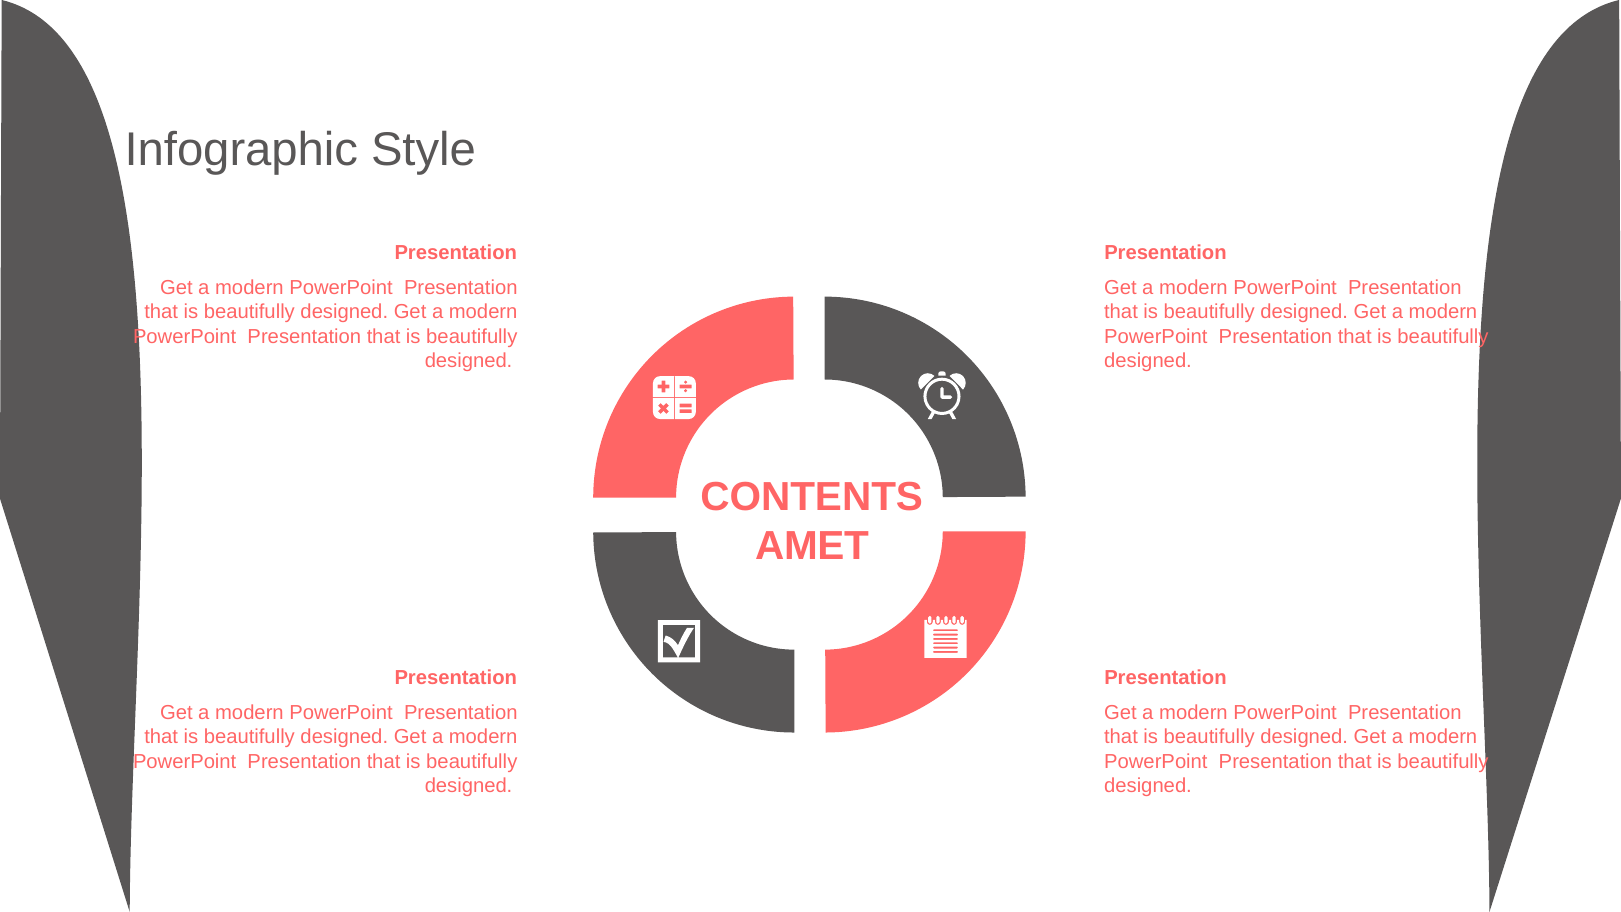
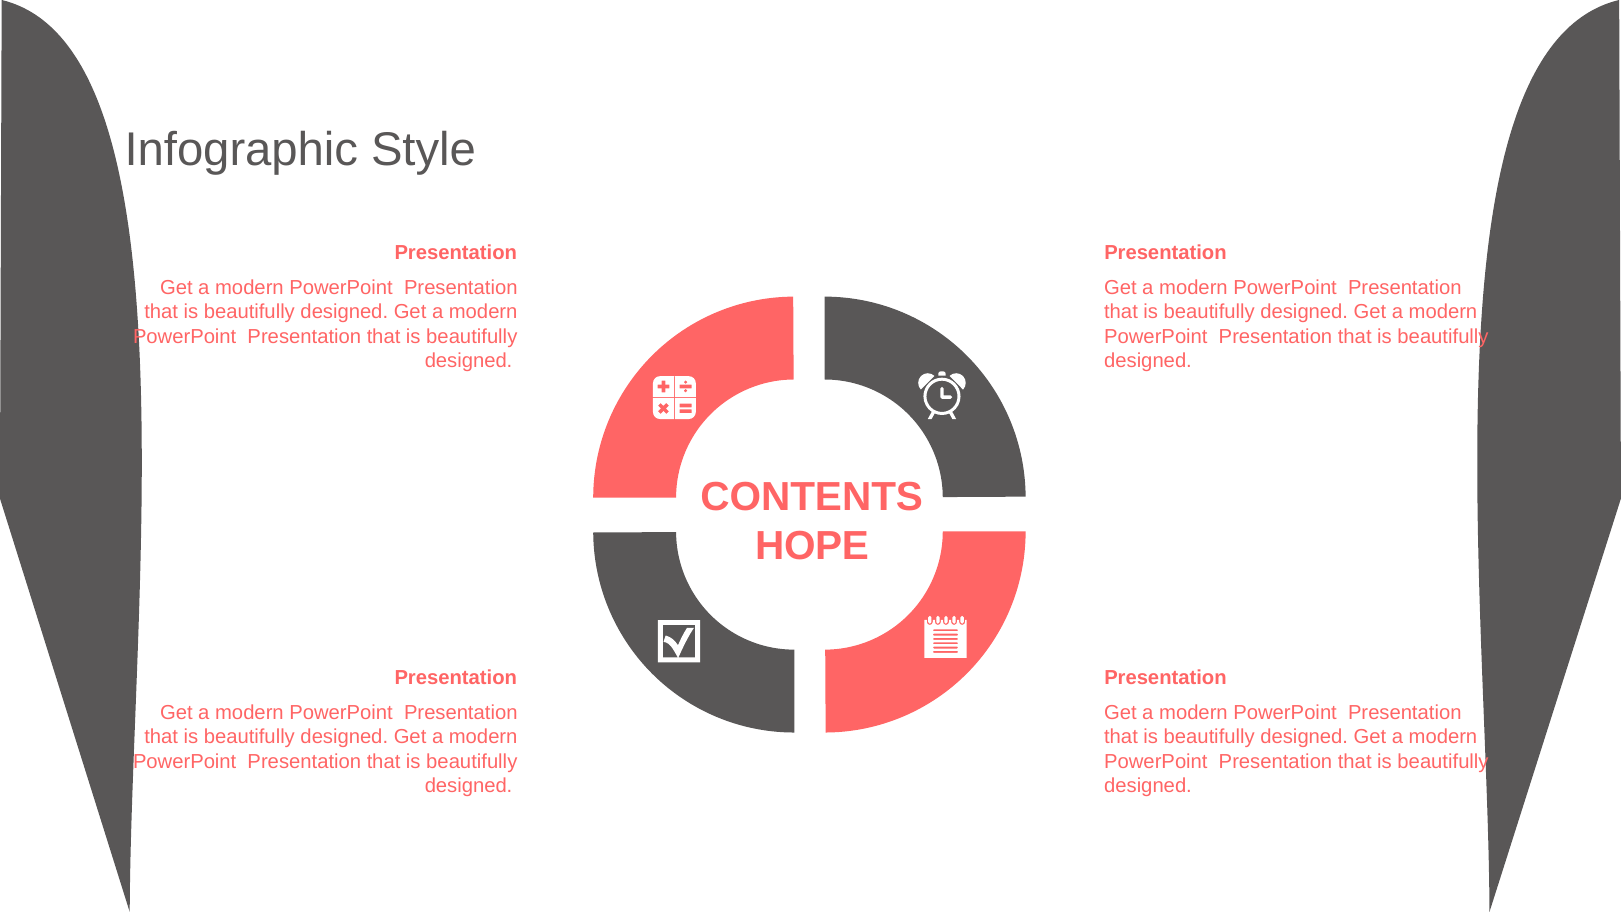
AMET: AMET -> HOPE (812, 546)
